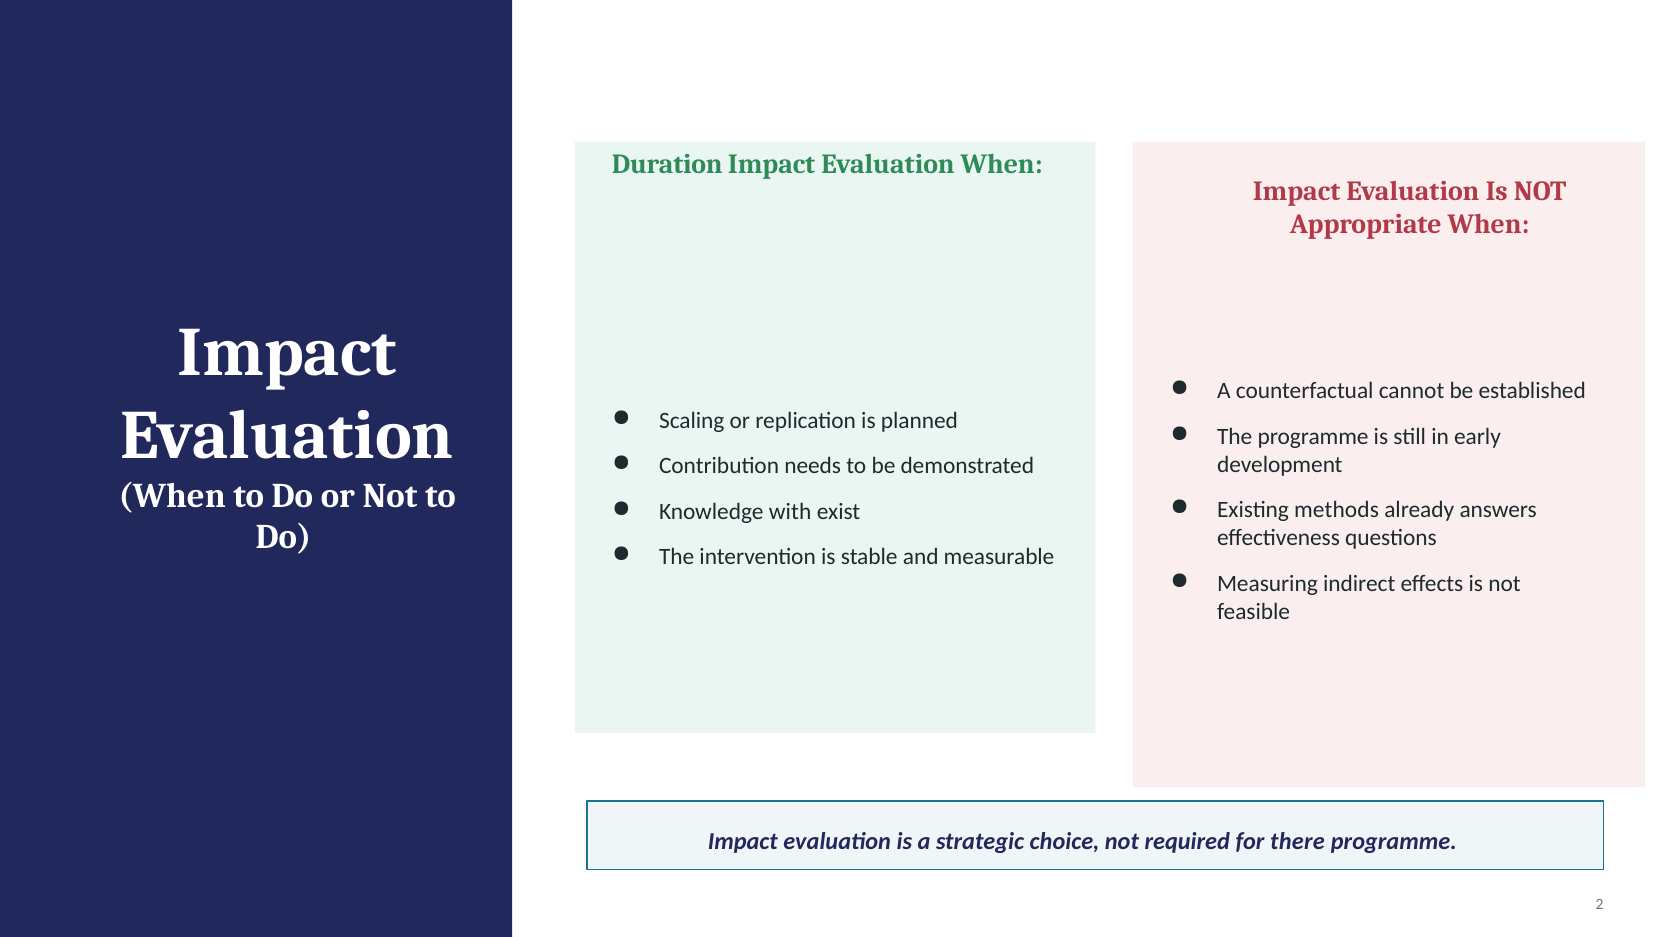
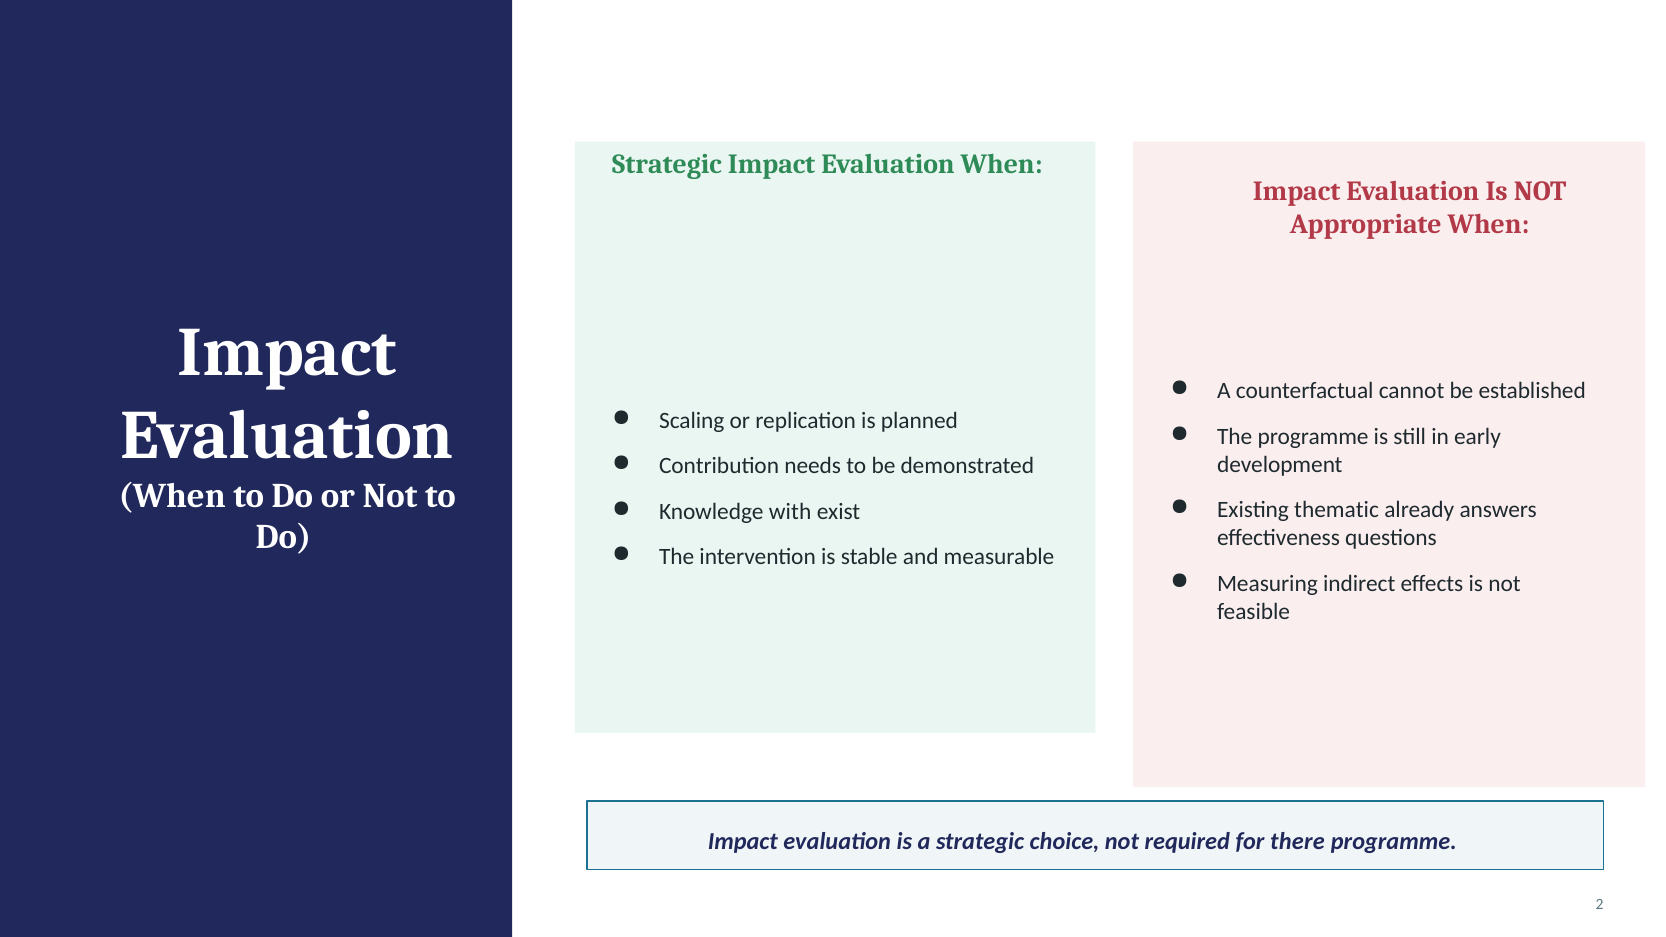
Duration: Duration -> Strategic (667, 164)
methods: methods -> thematic (1337, 510)
